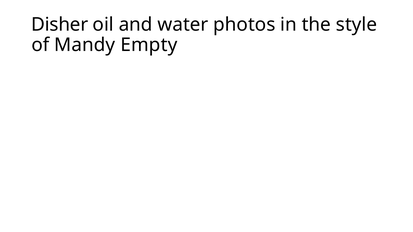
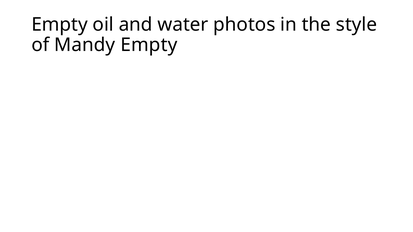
Disher: Disher -> Empty (60, 24)
